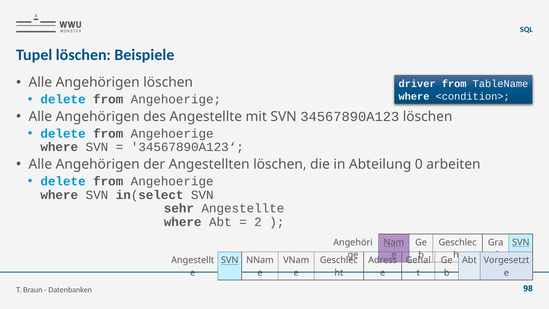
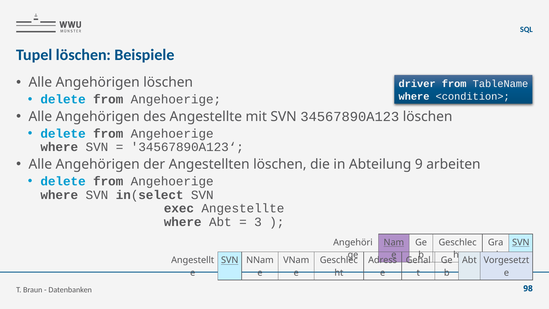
0: 0 -> 9 (419, 164)
sehr: sehr -> exec (179, 208)
2: 2 -> 3 (258, 222)
